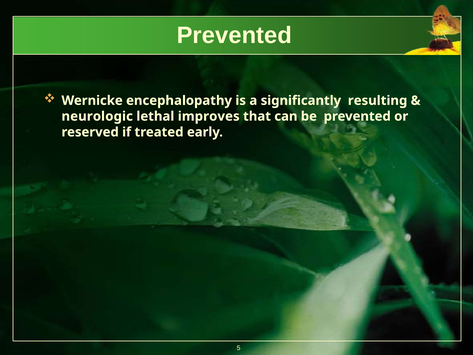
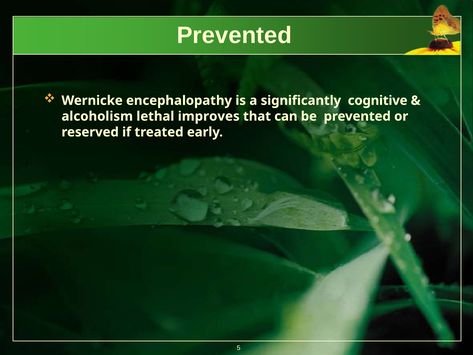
resulting: resulting -> cognitive (378, 100)
neurologic: neurologic -> alcoholism (97, 116)
